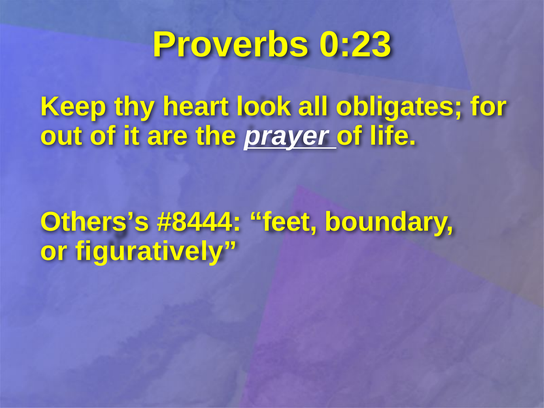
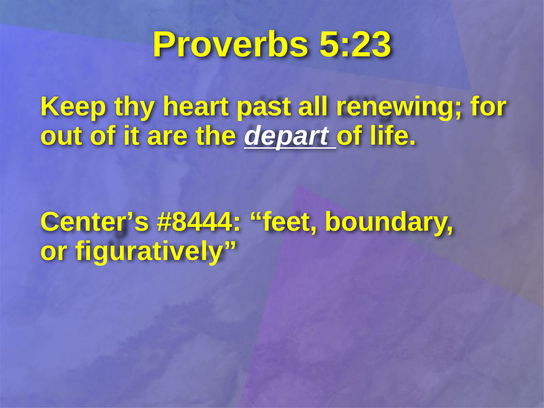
0:23: 0:23 -> 5:23 (355, 44)
look: look -> past (264, 107)
obligates: obligates -> renewing (399, 107)
prayer: prayer -> depart (286, 136)
Others’s: Others’s -> Center’s (95, 222)
